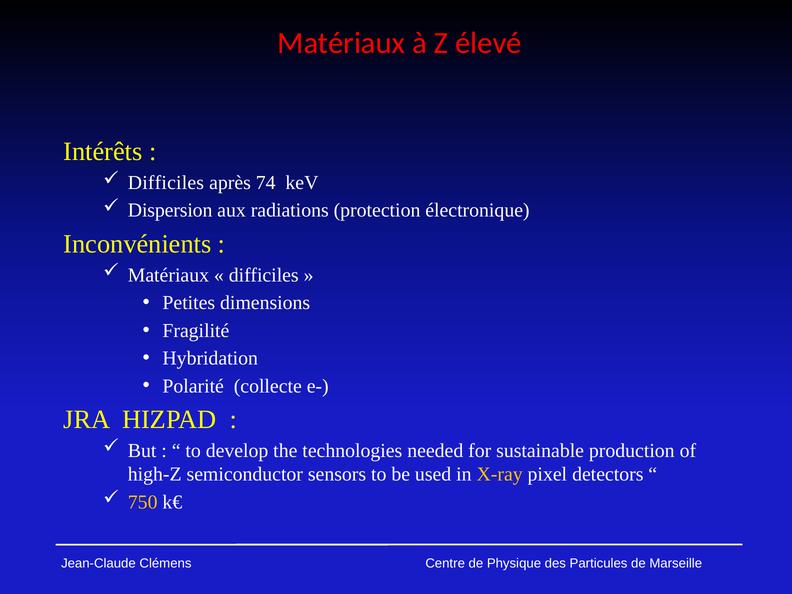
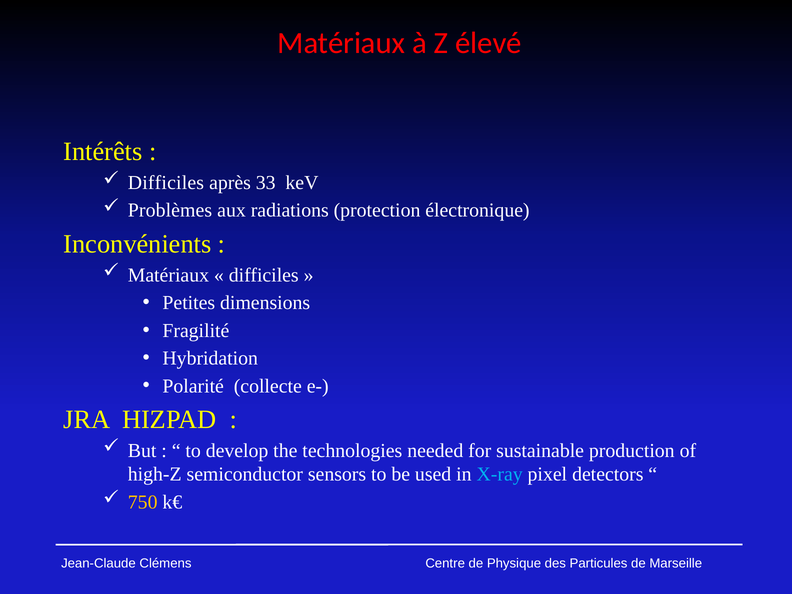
74: 74 -> 33 (266, 183)
Dispersion: Dispersion -> Problèmes (170, 210)
X-ray colour: yellow -> light blue (500, 474)
